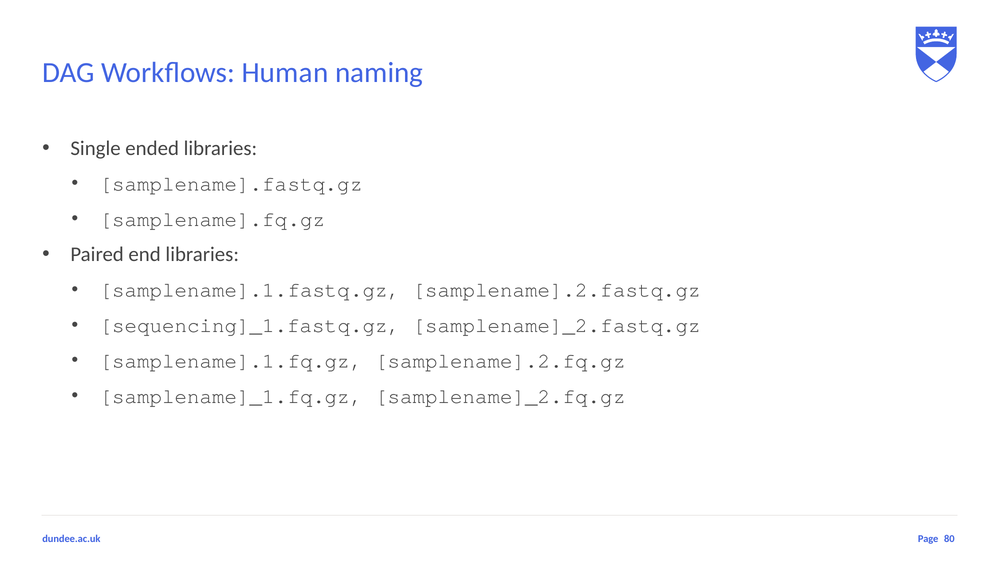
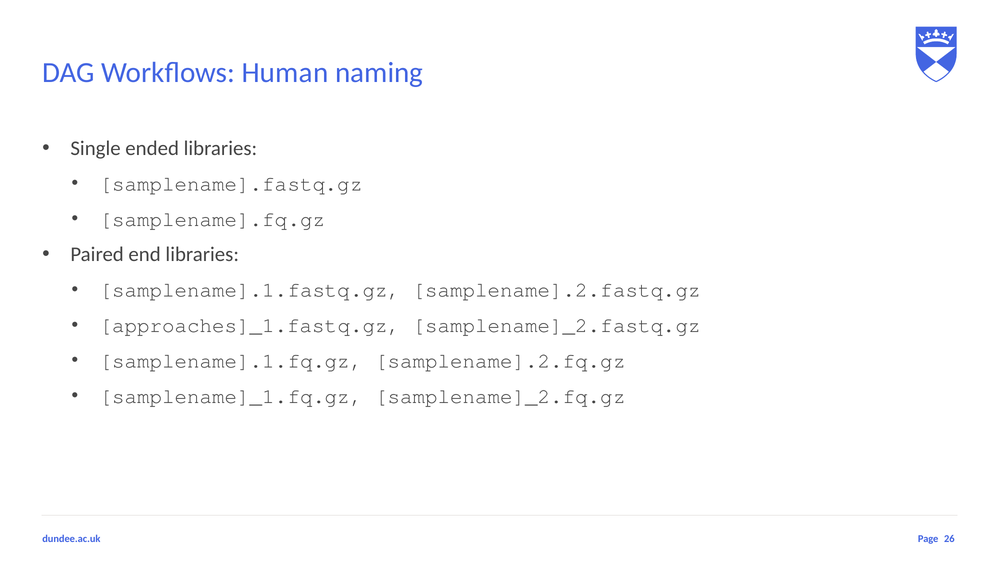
sequencing]_1.fastq.gz: sequencing]_1.fastq.gz -> approaches]_1.fastq.gz (250, 325)
80: 80 -> 26 (949, 539)
